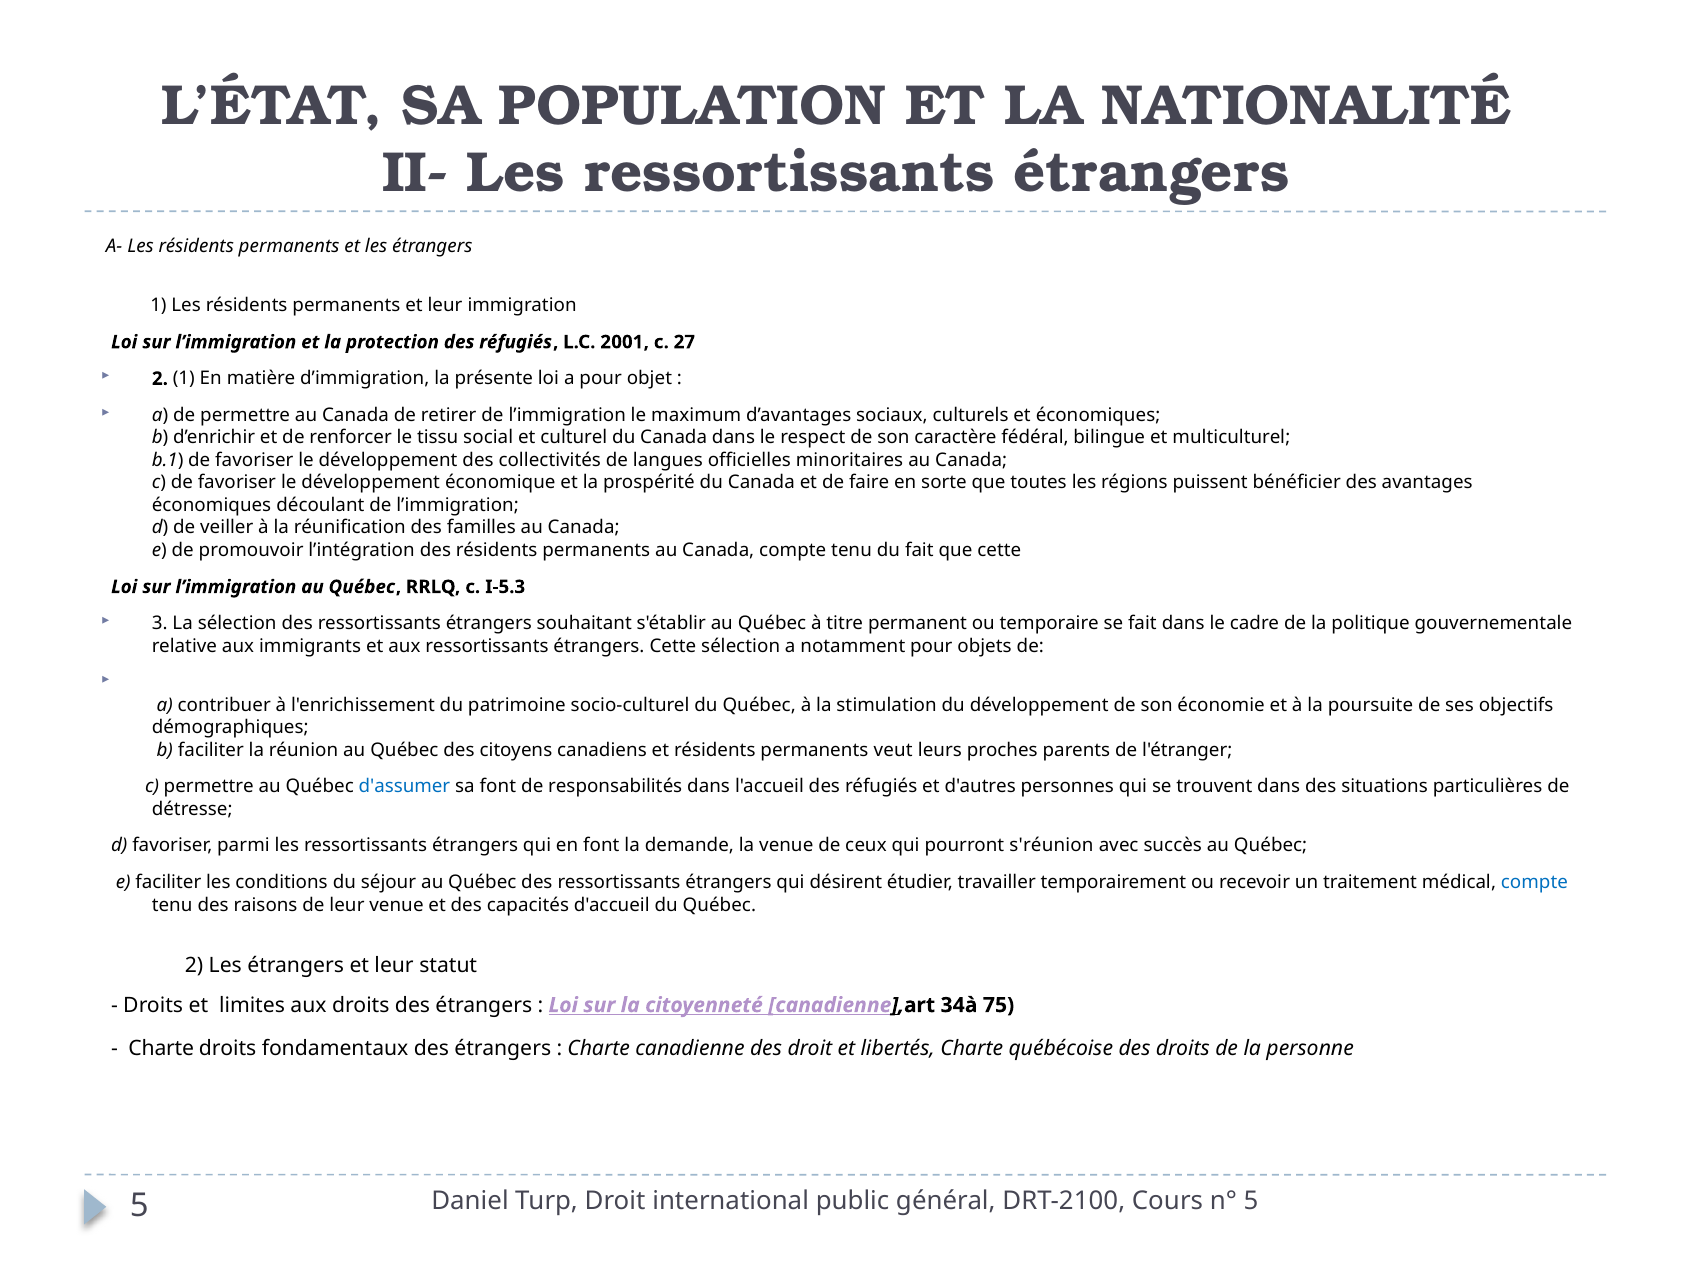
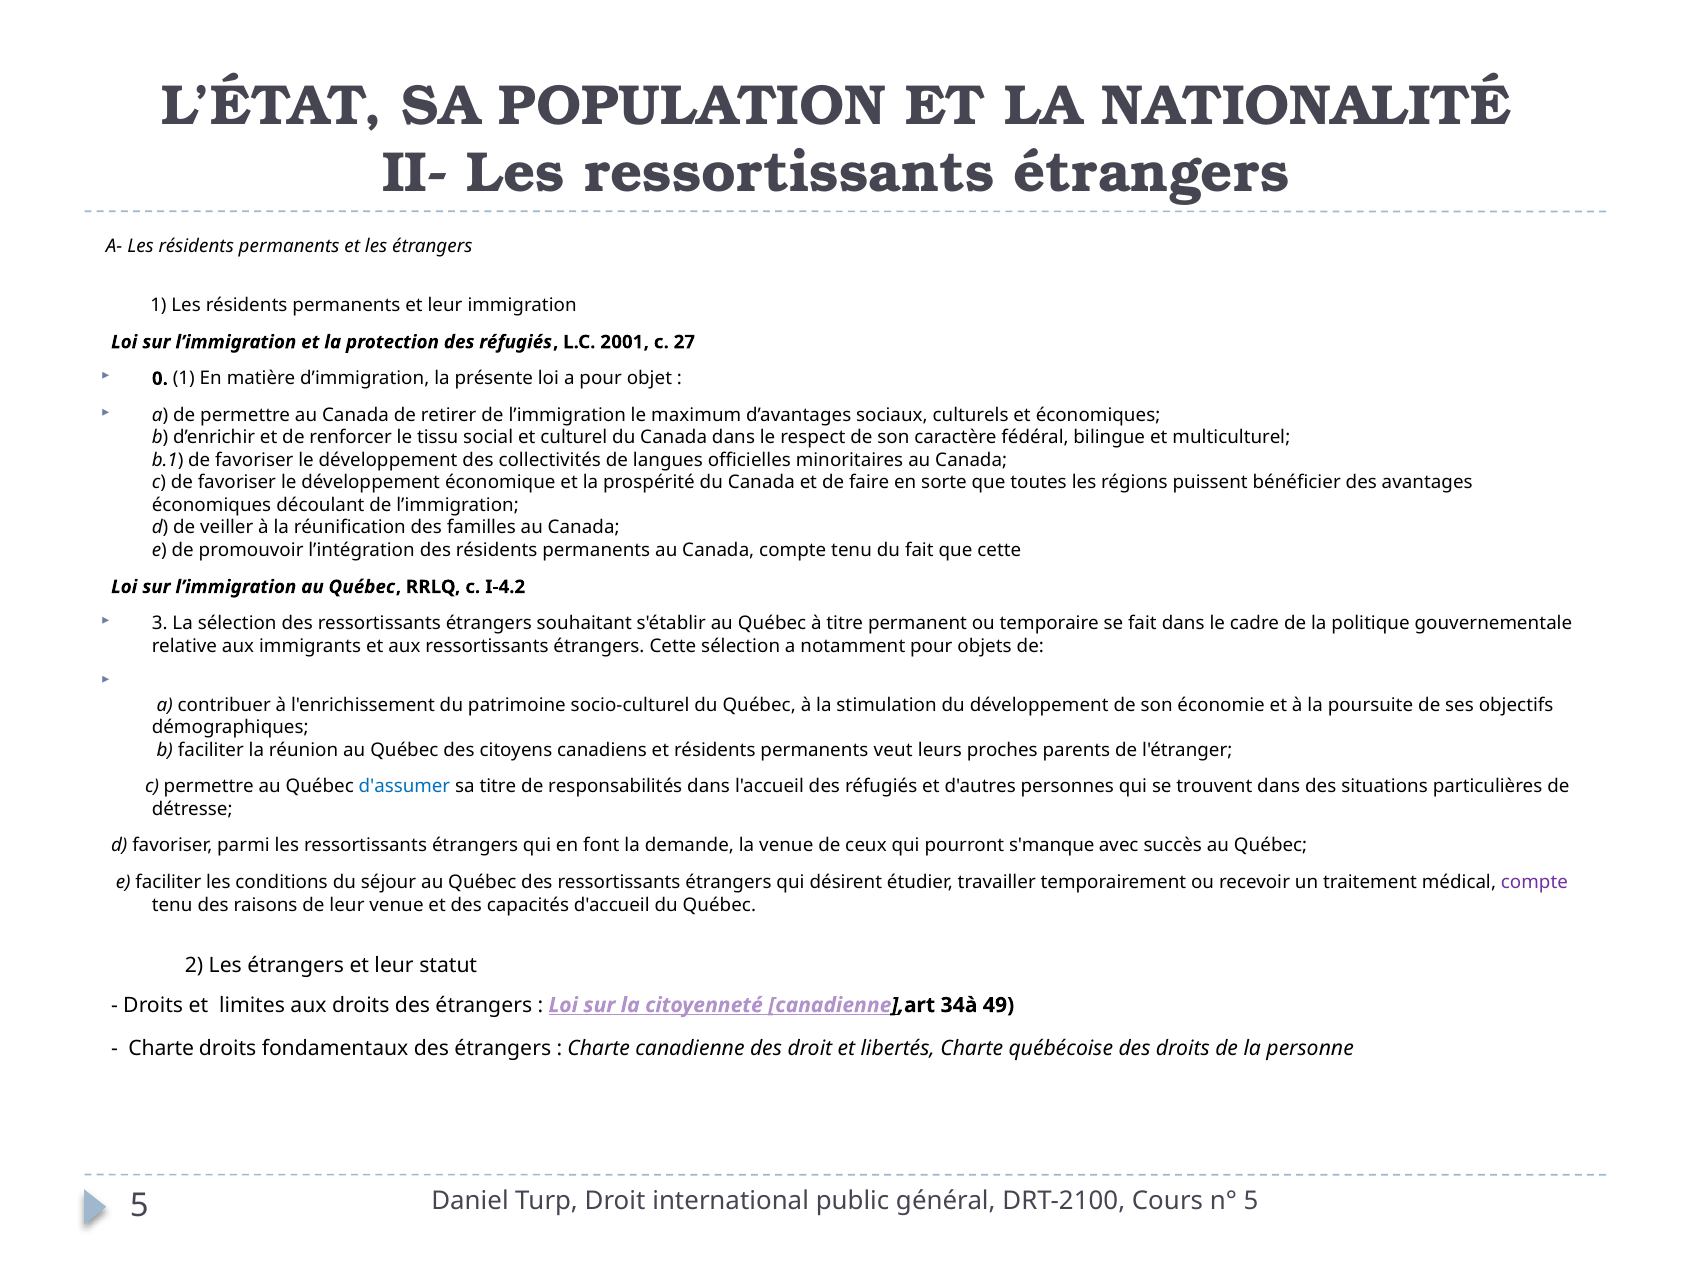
2: 2 -> 0 (160, 379)
I-5.3: I-5.3 -> I-4.2 (505, 587)
sa font: font -> titre (498, 787)
s'réunion: s'réunion -> s'manque (1052, 846)
compte colour: blue -> purple (1534, 883)
75: 75 -> 49 (999, 1005)
